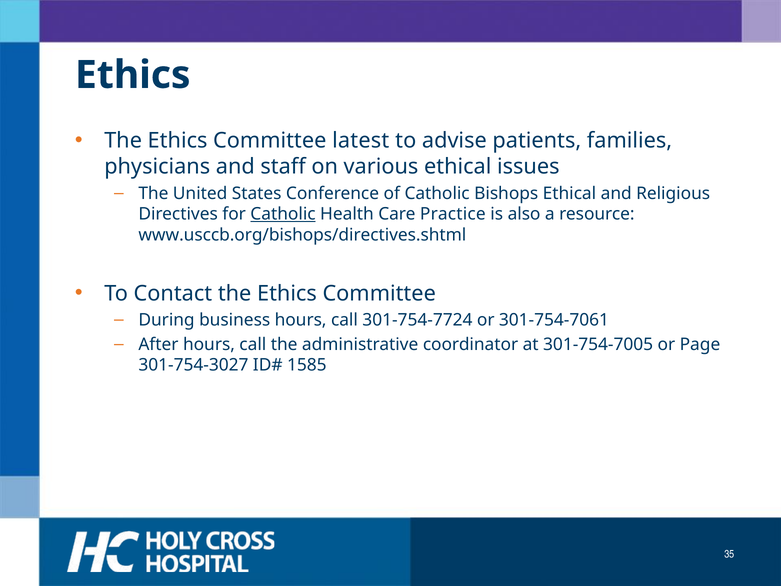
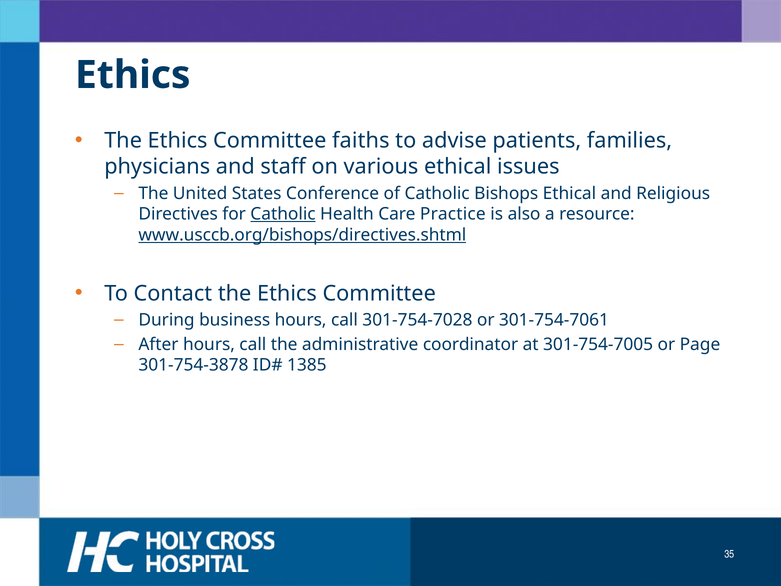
latest: latest -> faiths (361, 141)
www.usccb.org/bishops/directives.shtml underline: none -> present (302, 235)
301-754-7724: 301-754-7724 -> 301-754-7028 (417, 320)
301-754-3027: 301-754-3027 -> 301-754-3878 (193, 365)
1585: 1585 -> 1385 (307, 365)
